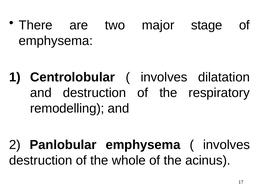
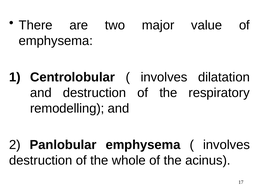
stage: stage -> value (207, 25)
